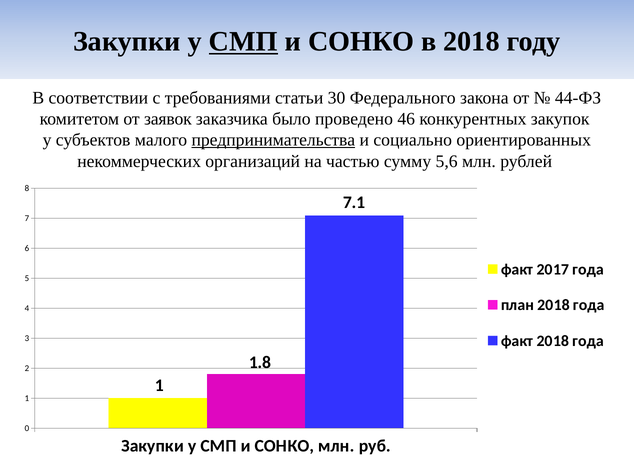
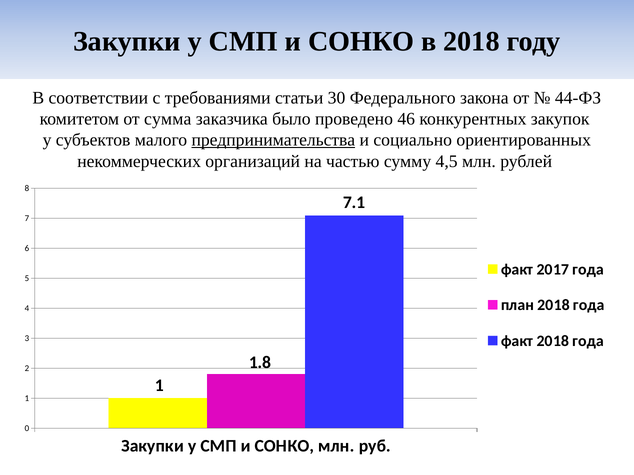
СМП underline: present -> none (243, 42)
заявок: заявок -> сумма (168, 119)
5,6: 5,6 -> 4,5 (447, 161)
